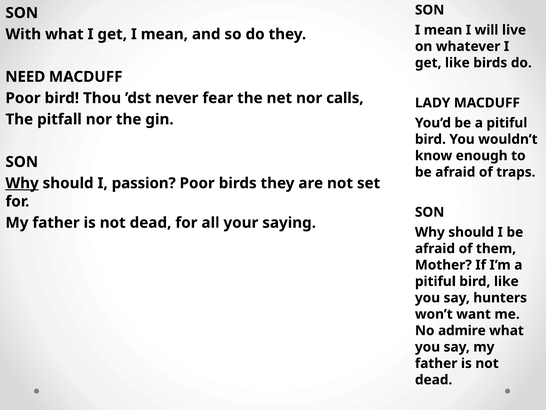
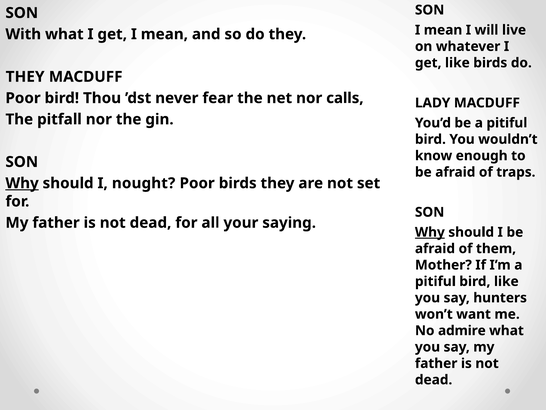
NEED: NEED -> THEY (25, 77)
passion: passion -> nought (144, 183)
Why underline: none -> present (430, 232)
